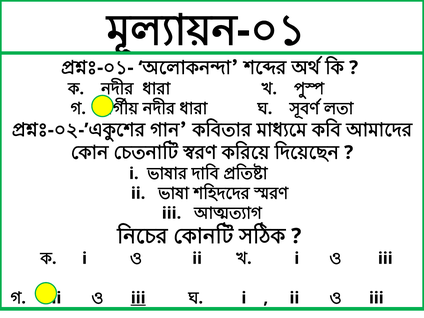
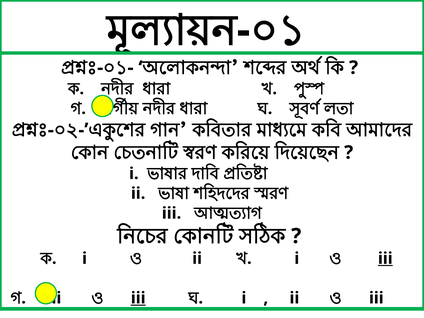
iii underline: none -> present (385, 258)
